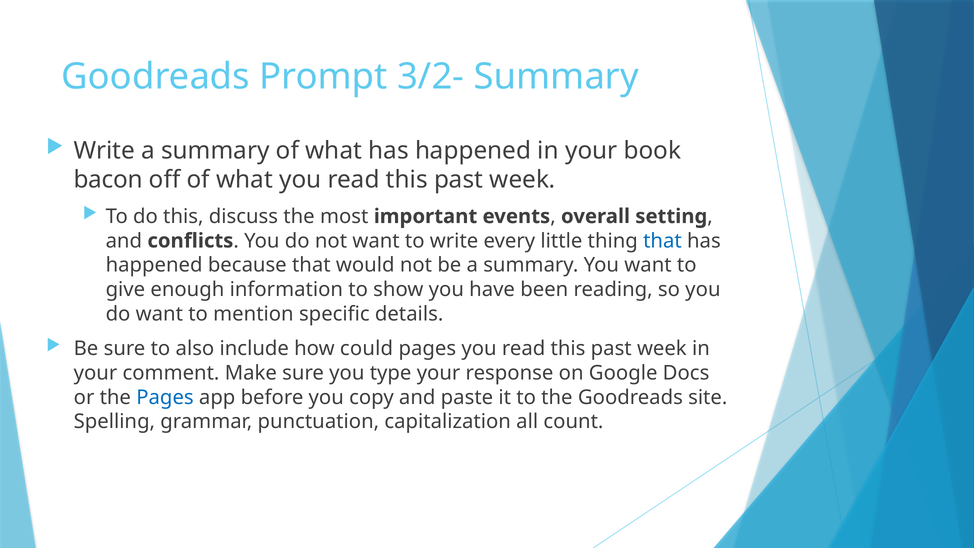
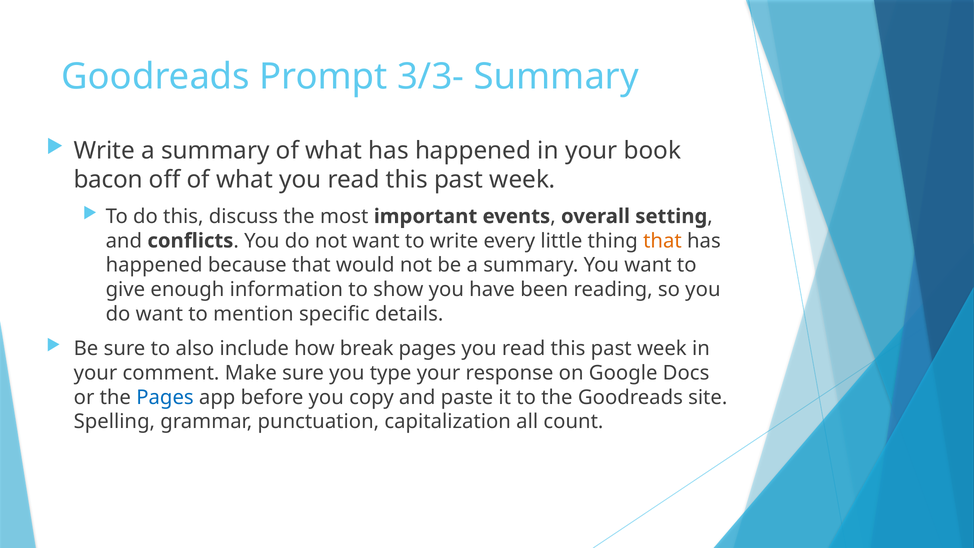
3/2-: 3/2- -> 3/3- (431, 77)
that colour: blue -> orange (662, 241)
could: could -> break (367, 348)
